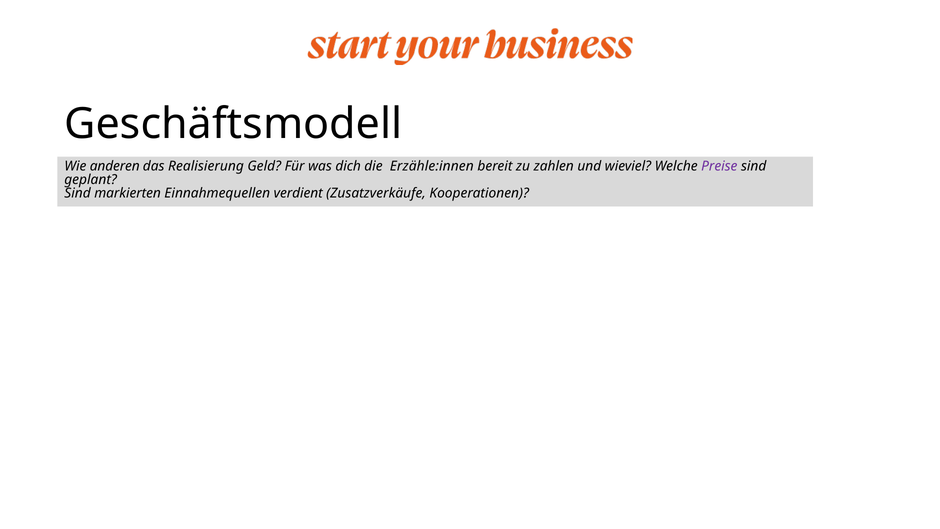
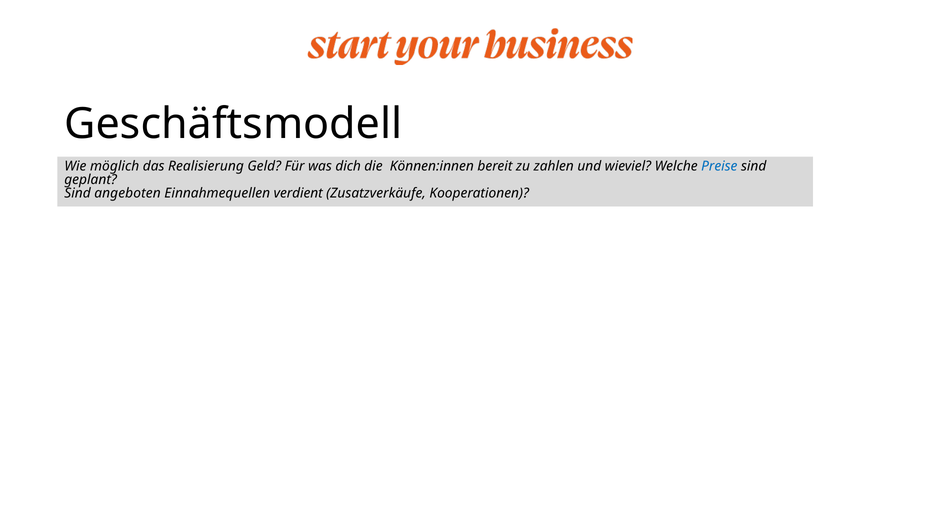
anderen: anderen -> möglich (115, 166)
Erzähle:innen: Erzähle:innen -> Können:innen (432, 166)
Preise colour: purple -> blue (719, 166)
markierten: markierten -> angeboten (127, 193)
